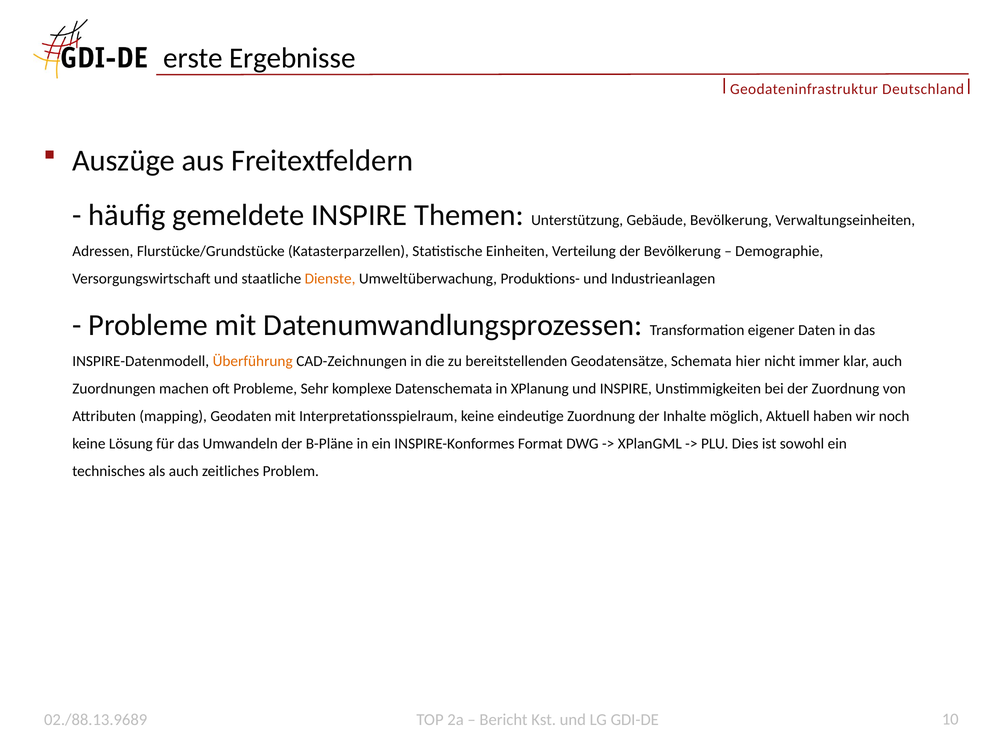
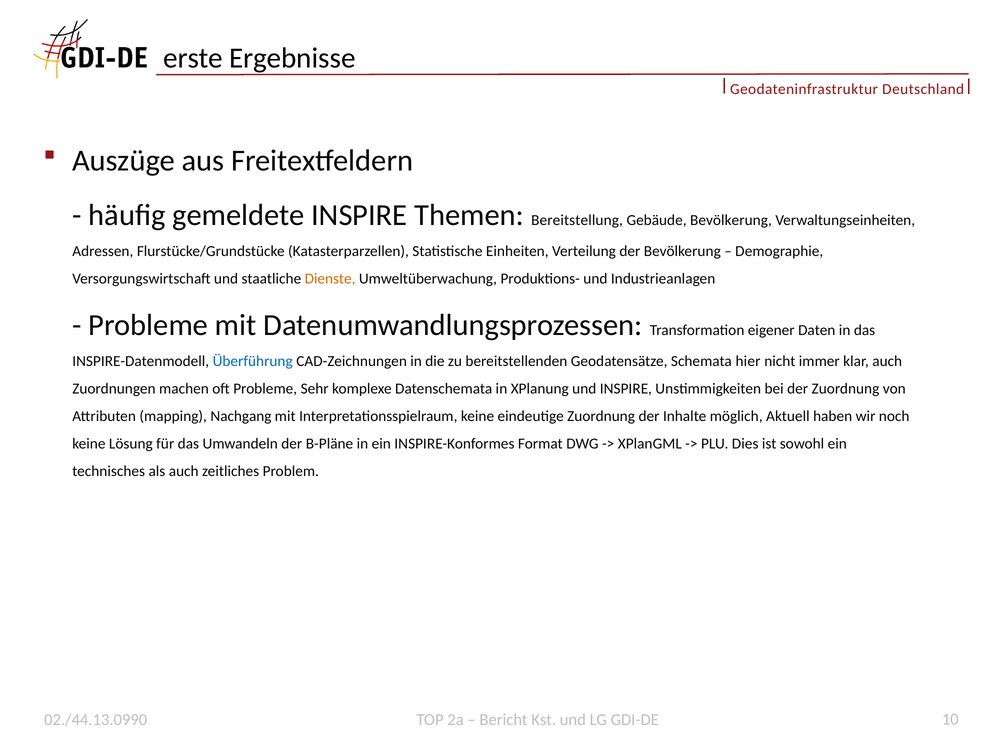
Unterstützung: Unterstützung -> Bereitstellung (577, 220)
Überführung colour: orange -> blue (253, 361)
Geodaten: Geodaten -> Nachgang (241, 416)
02./88.13.9689: 02./88.13.9689 -> 02./44.13.0990 (96, 720)
